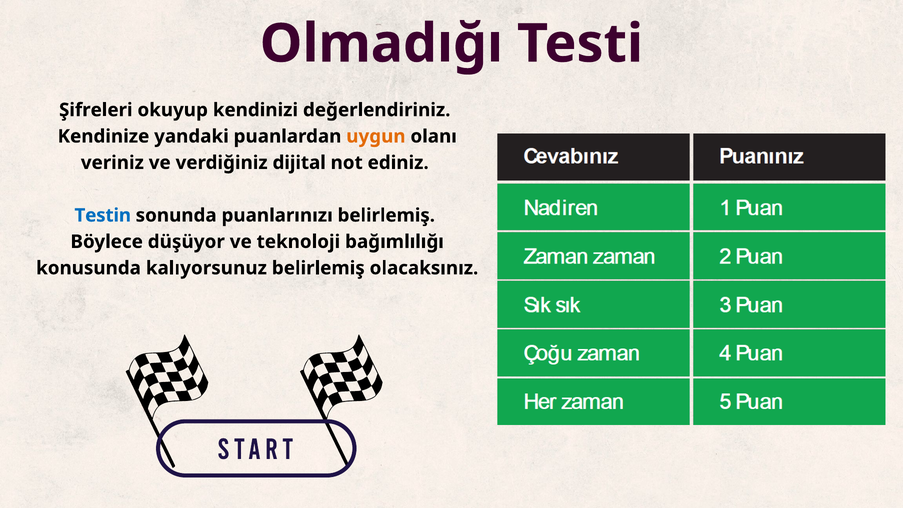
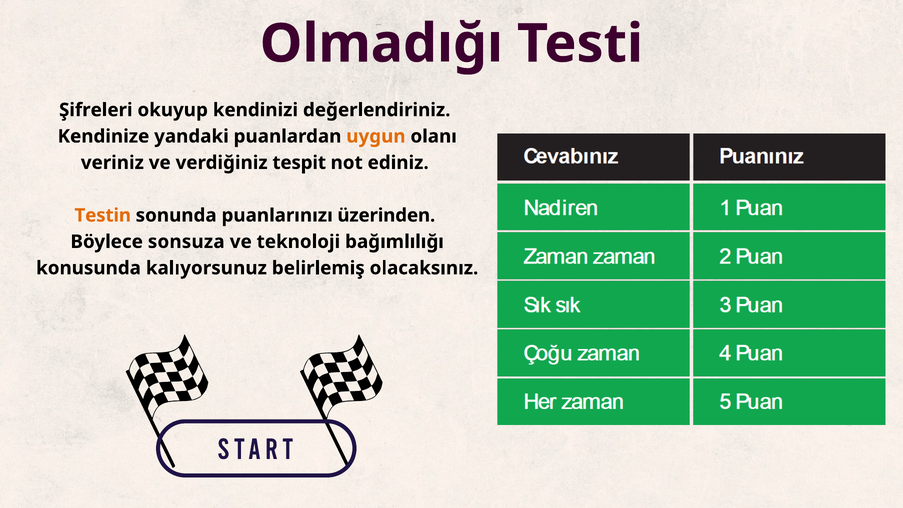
dijital: dijital -> tespit (299, 163)
Testin colour: blue -> orange (103, 215)
puanlarınızı belirlemiş: belirlemiş -> üzerinden (386, 215)
düşüyor: düşüyor -> sonsuza (186, 242)
